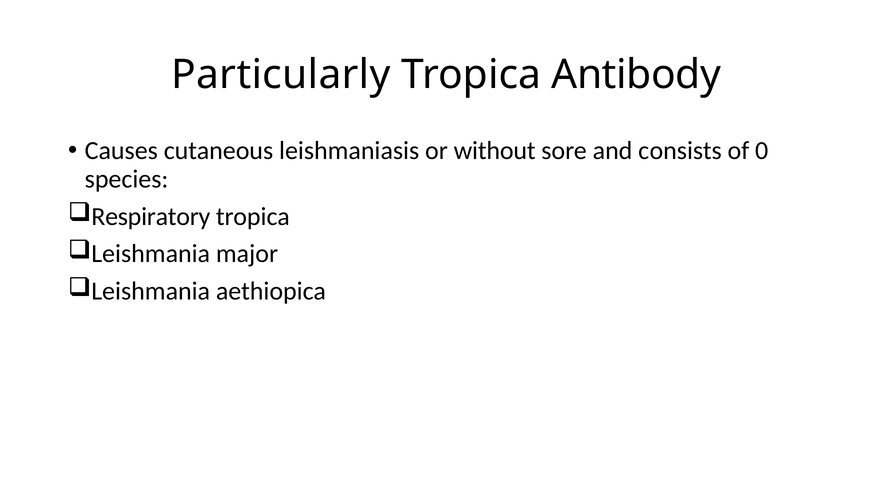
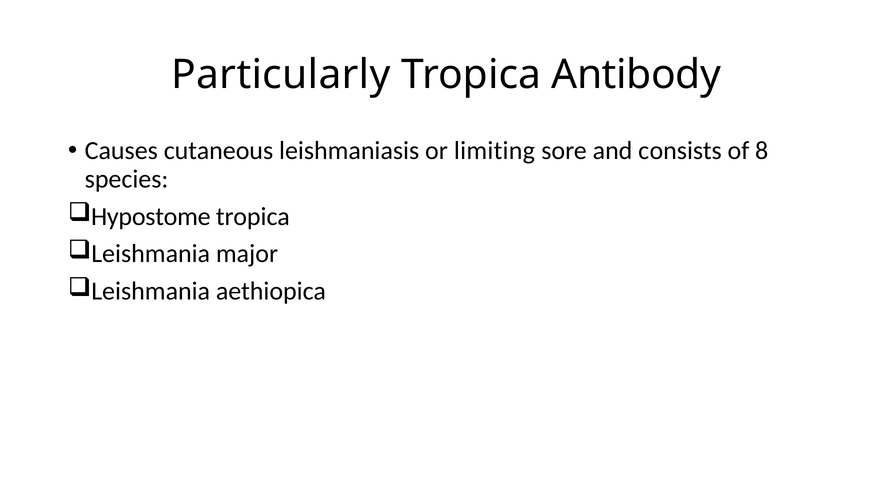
without: without -> limiting (494, 151)
0: 0 -> 8 (762, 151)
Respiratory: Respiratory -> Hypostome (151, 216)
